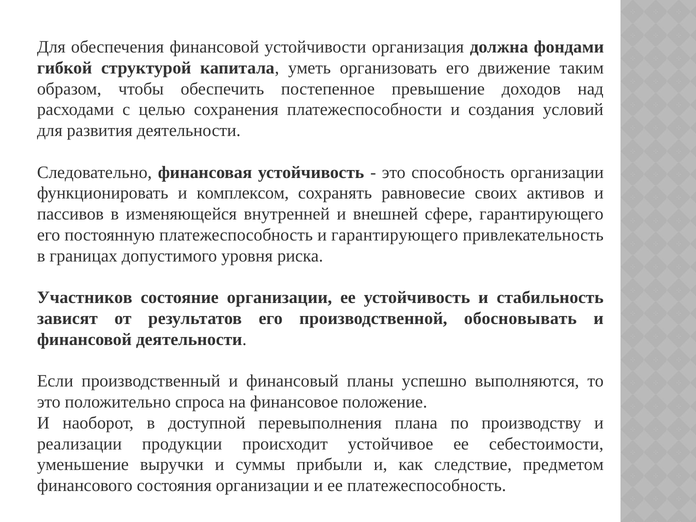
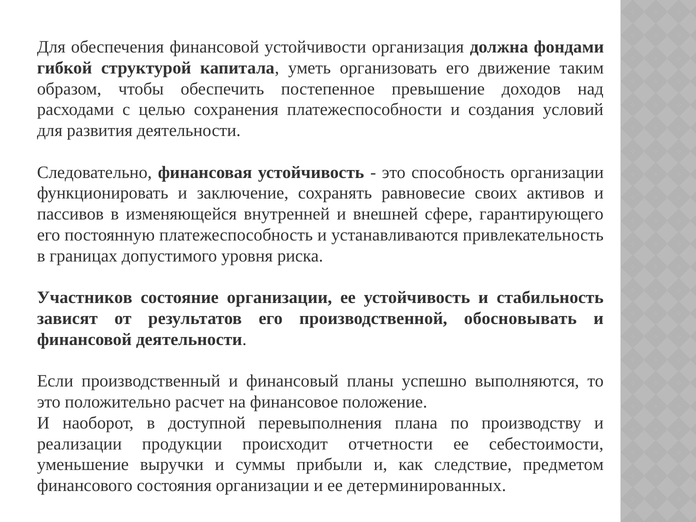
комплексом: комплексом -> заключение (243, 193)
и гарантирующего: гарантирующего -> устанавливаются (395, 235)
спроса: спроса -> расчет (200, 402)
устойчивое: устойчивое -> отчетности (391, 444)
ее платежеспособность: платежеспособность -> детерминированных (427, 486)
